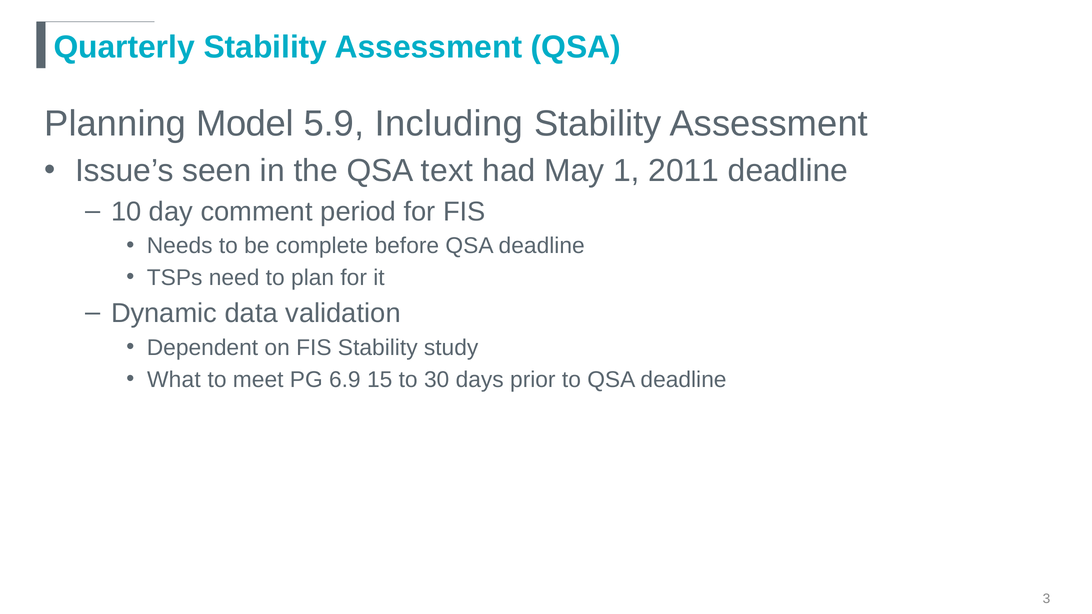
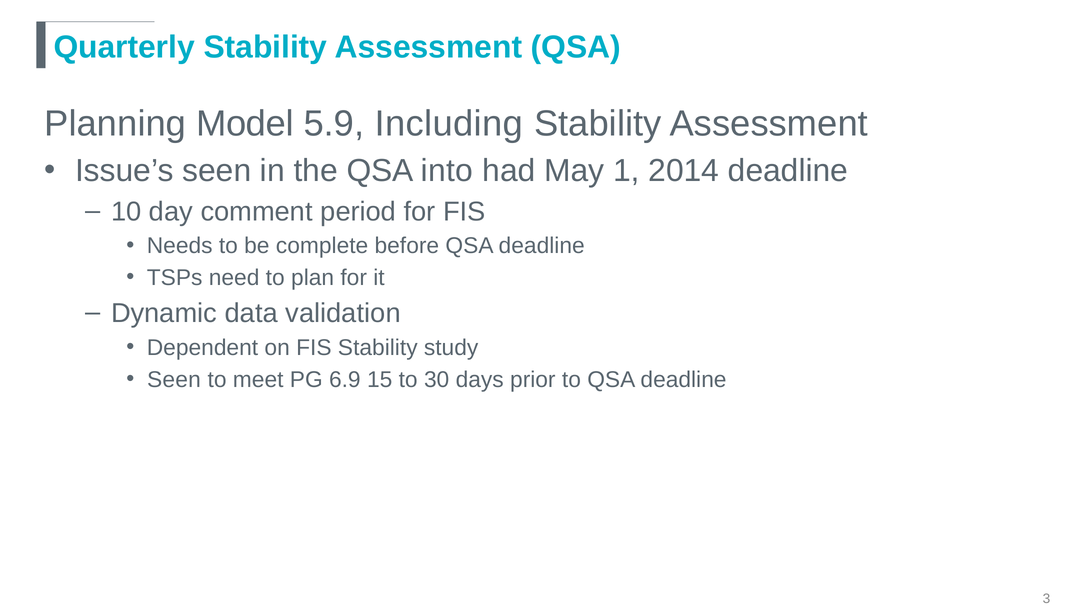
text: text -> into (447, 171)
2011: 2011 -> 2014 (684, 171)
What: What -> Seen (174, 380)
